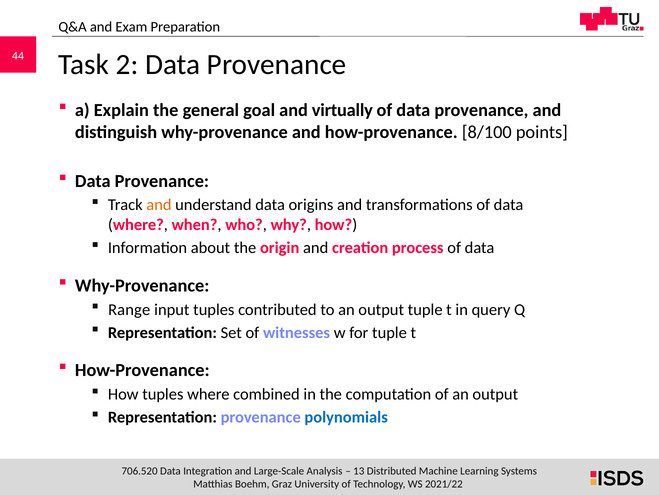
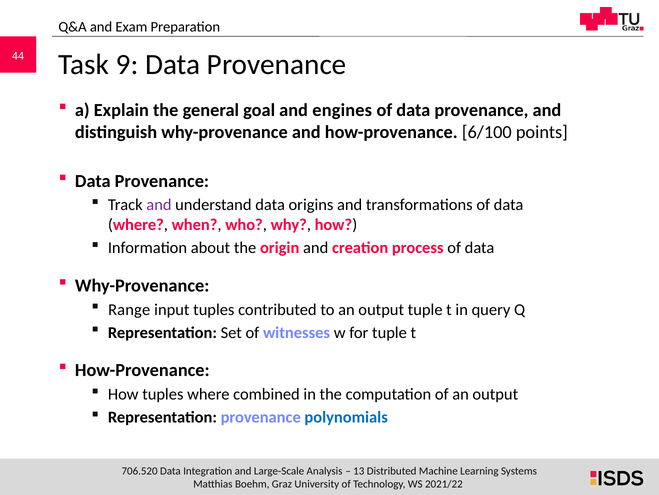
2: 2 -> 9 (127, 65)
virtually: virtually -> engines (342, 110)
8/100: 8/100 -> 6/100 (487, 132)
and colour: orange -> purple (159, 205)
